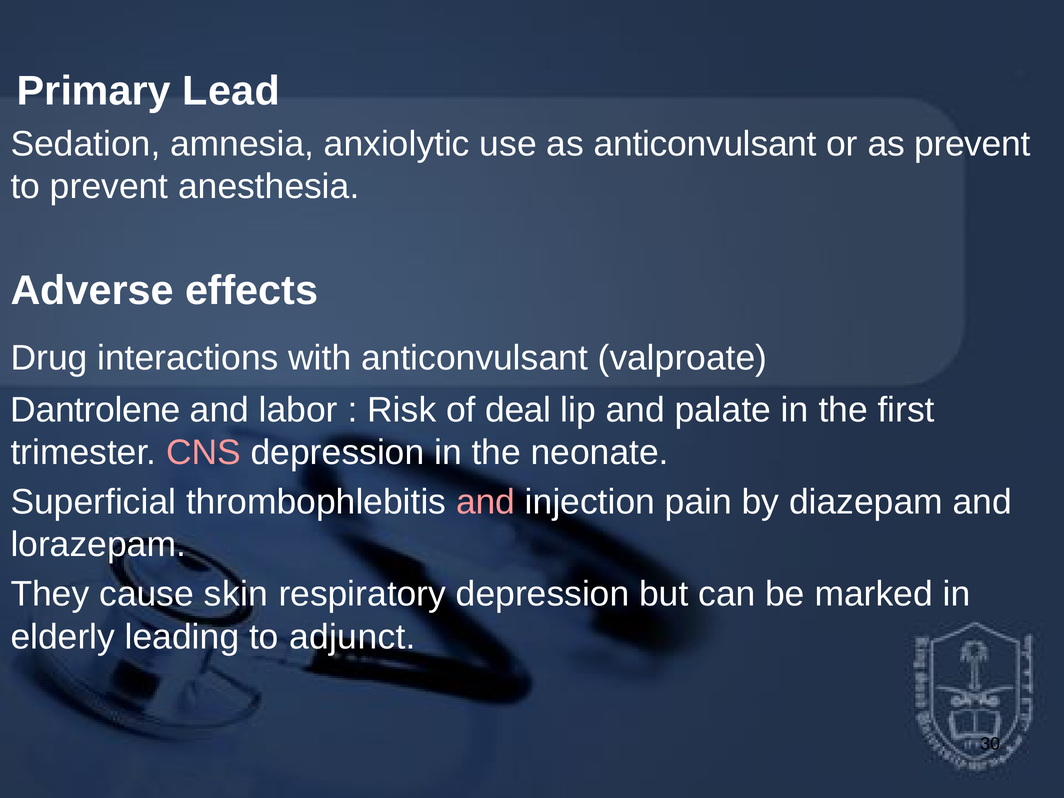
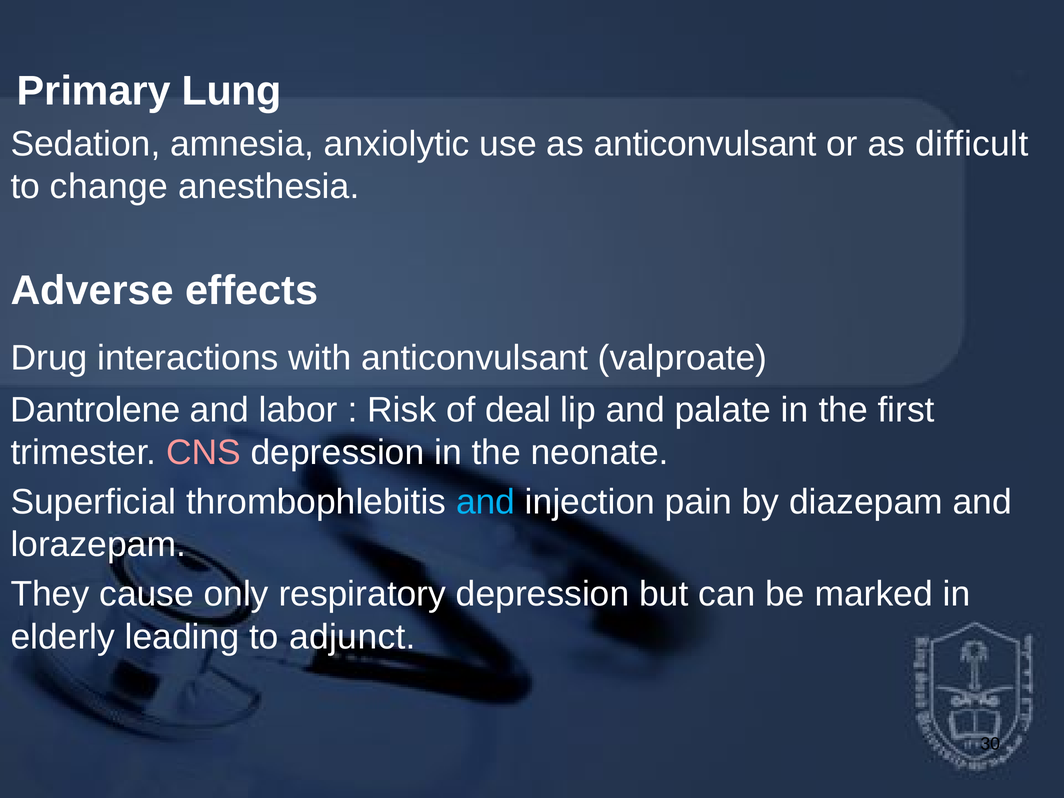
Lead: Lead -> Lung (232, 91)
as prevent: prevent -> difficult (972, 144)
to prevent: prevent -> change (109, 186)
and colour: pink -> light blue (486, 502)
skin: skin -> only (236, 594)
